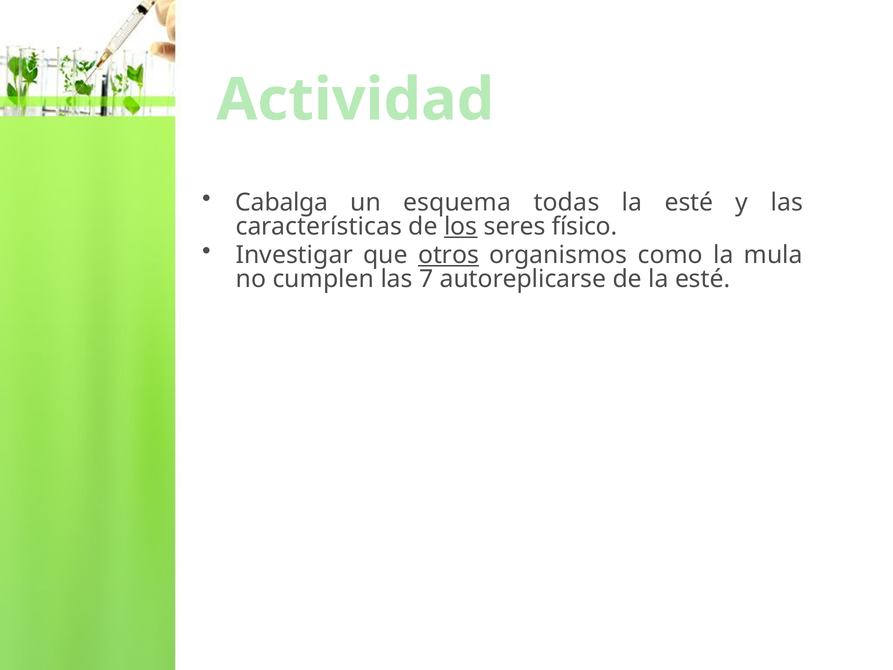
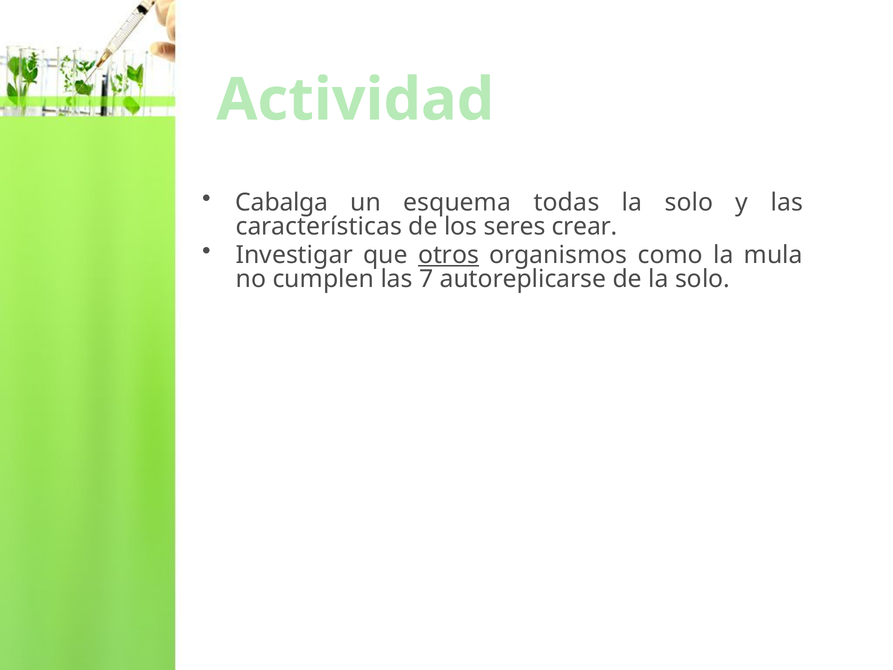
esté: esté -> solo (689, 203)
los underline: present -> none (461, 226)
físico: físico -> crear (585, 226)
de la esté: esté -> solo (703, 279)
